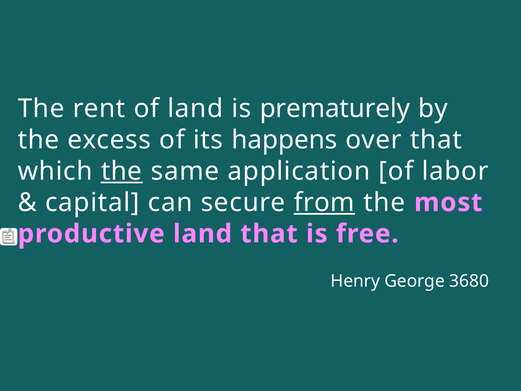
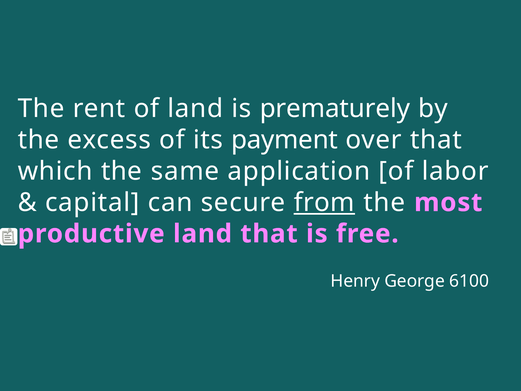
happens: happens -> payment (284, 140)
the underline: present -> none (122, 171)
3680: 3680 -> 6100 (469, 281)
